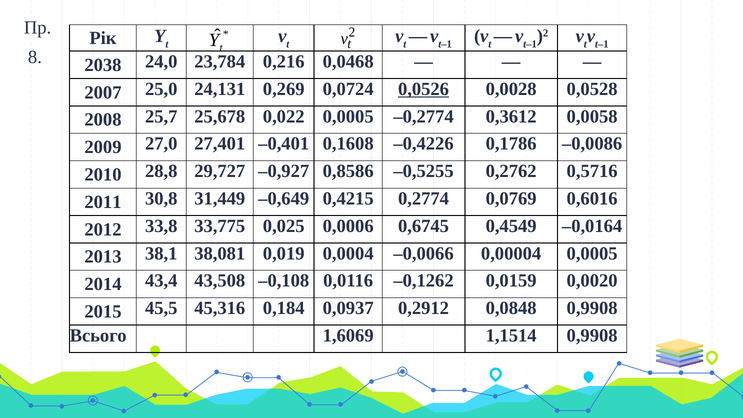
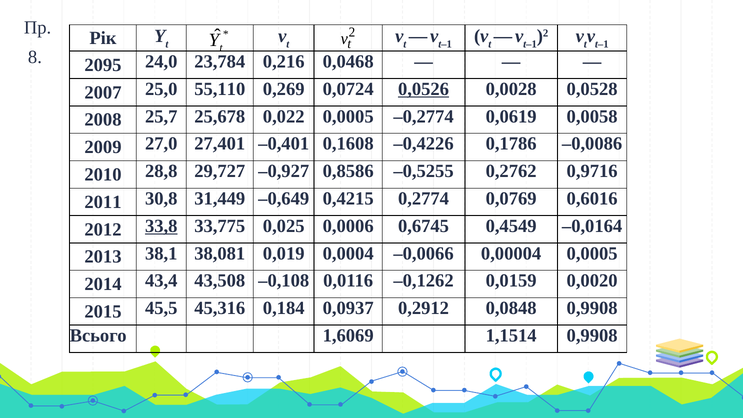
2038: 2038 -> 2095 (103, 65)
24,131: 24,131 -> 55,110 (220, 89)
0,3612: 0,3612 -> 0,0619 (511, 116)
0,5716: 0,5716 -> 0,9716 (592, 171)
33,8 underline: none -> present (161, 226)
